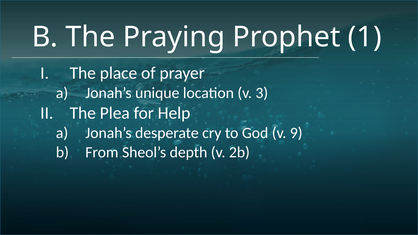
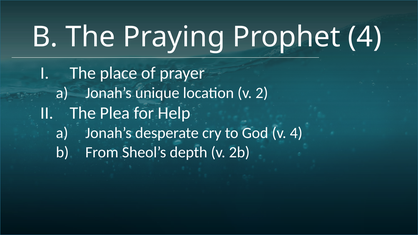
Prophet 1: 1 -> 4 (365, 37)
3: 3 -> 2 (262, 93)
v 9: 9 -> 4 (296, 133)
